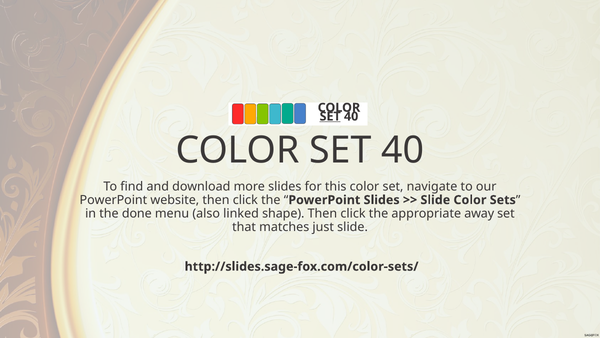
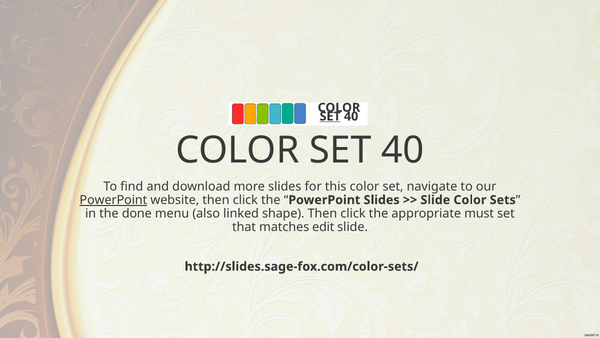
PowerPoint underline: none -> present (113, 200)
away: away -> must (479, 213)
just: just -> edit (323, 227)
